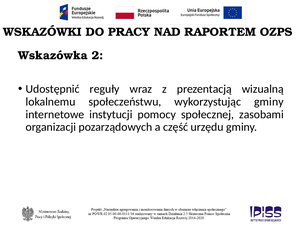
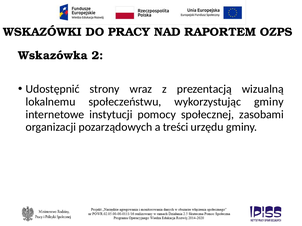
reguły: reguły -> strony (105, 89)
część: część -> treści (176, 127)
